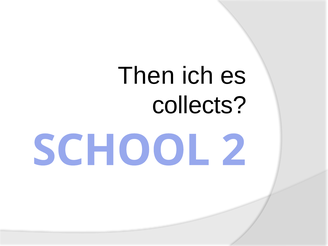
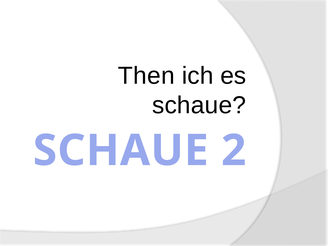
collects: collects -> schaue (199, 105)
SCHOOL: SCHOOL -> SCHAUE (121, 151)
